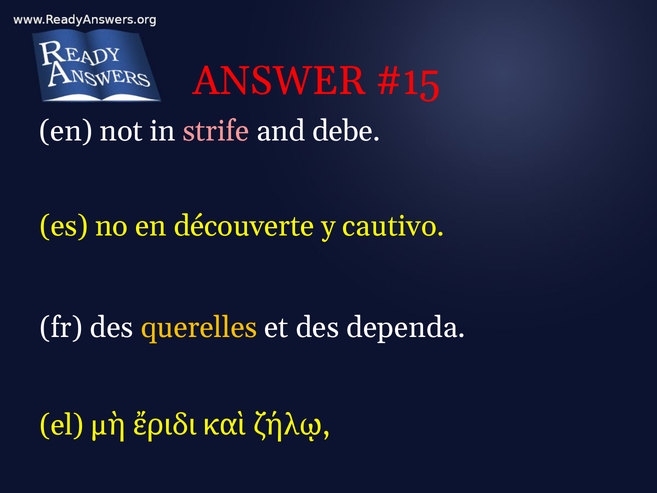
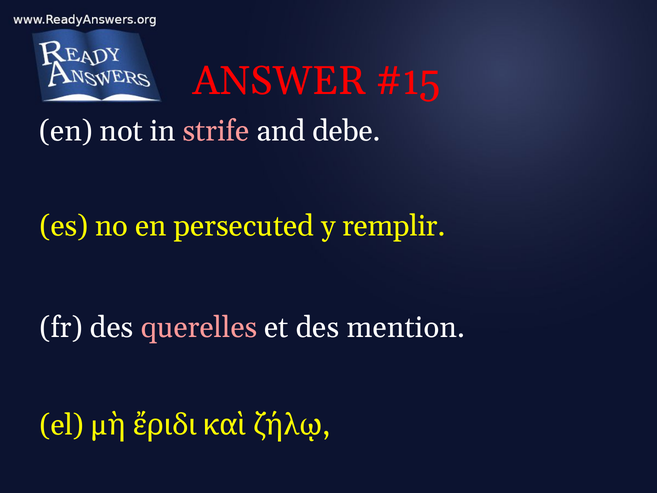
découverte: découverte -> persecuted (244, 226)
cautivo: cautivo -> remplir (394, 226)
querelles colour: yellow -> pink (199, 327)
dependa: dependa -> mention (406, 327)
